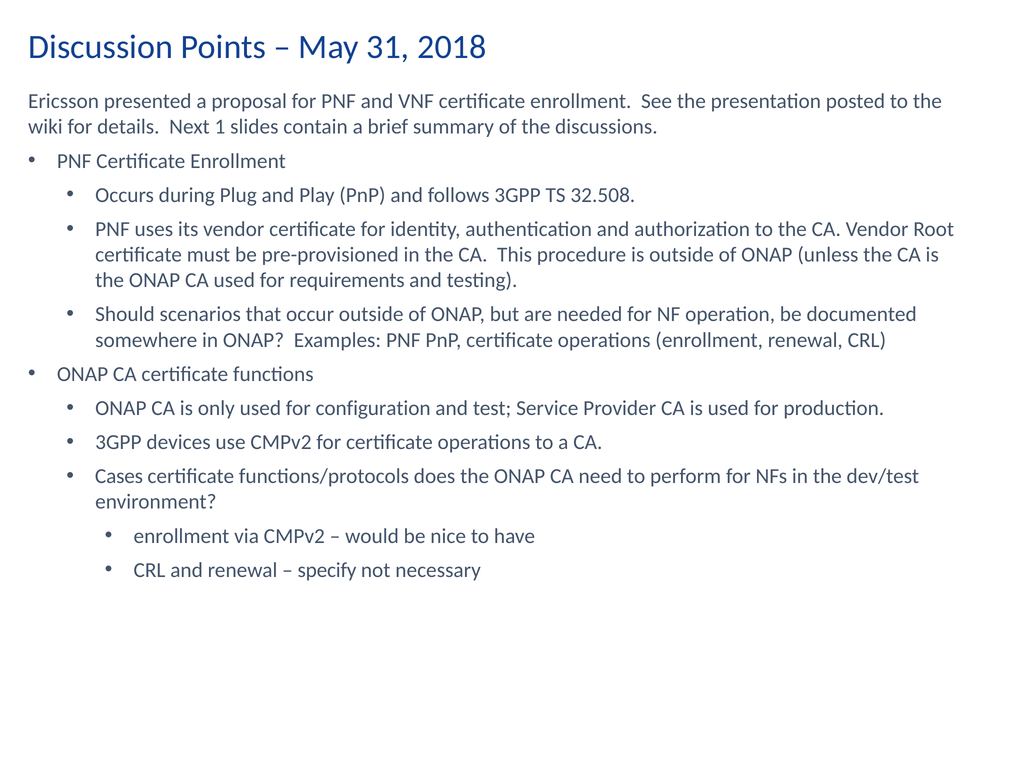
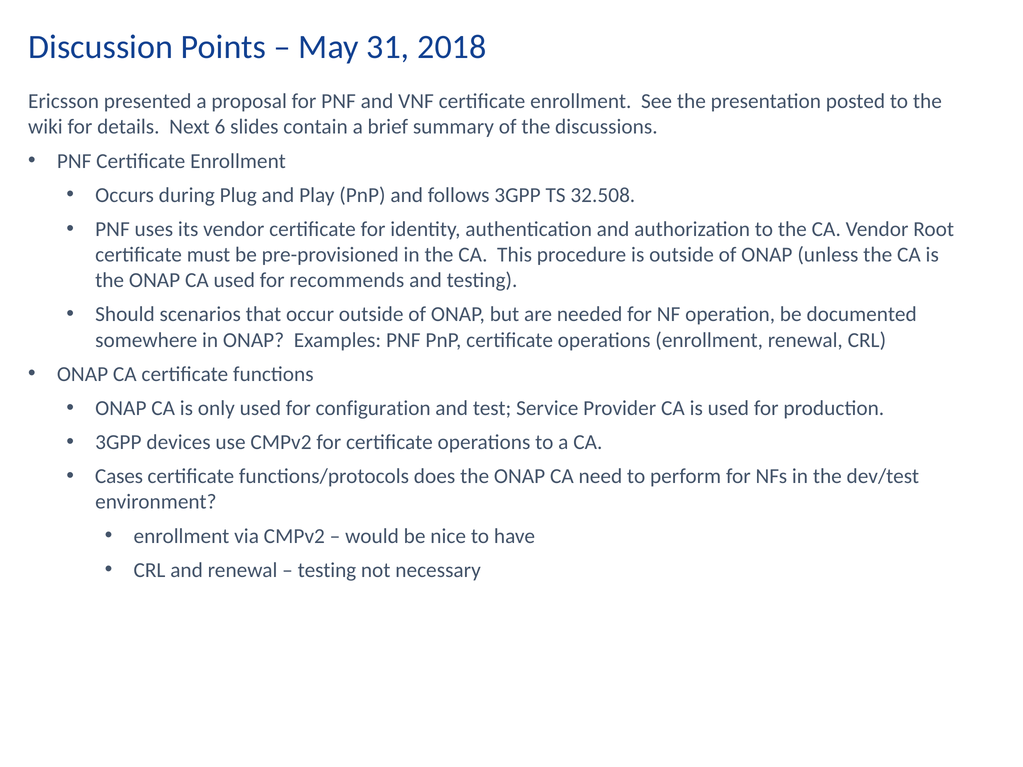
1: 1 -> 6 (220, 127)
requirements: requirements -> recommends (347, 280)
specify: specify -> testing (327, 570)
